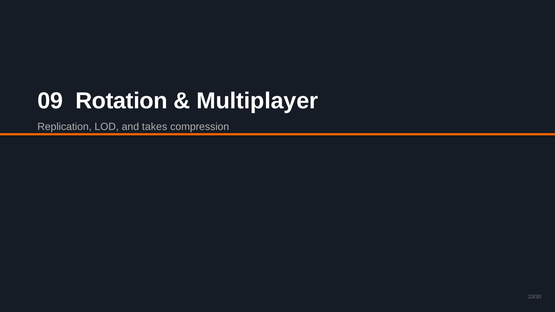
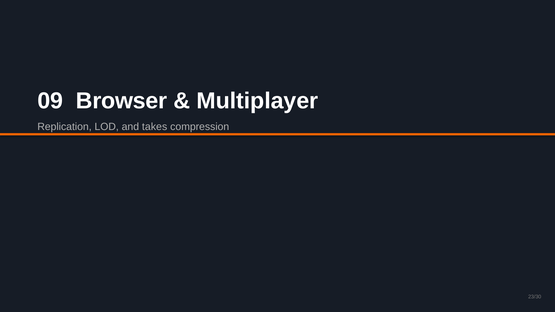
Rotation: Rotation -> Browser (122, 101)
